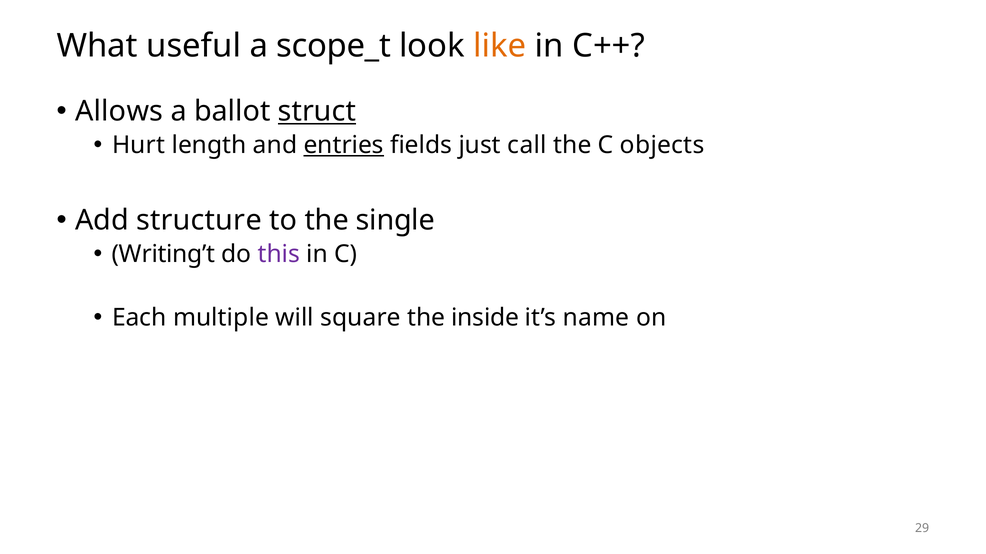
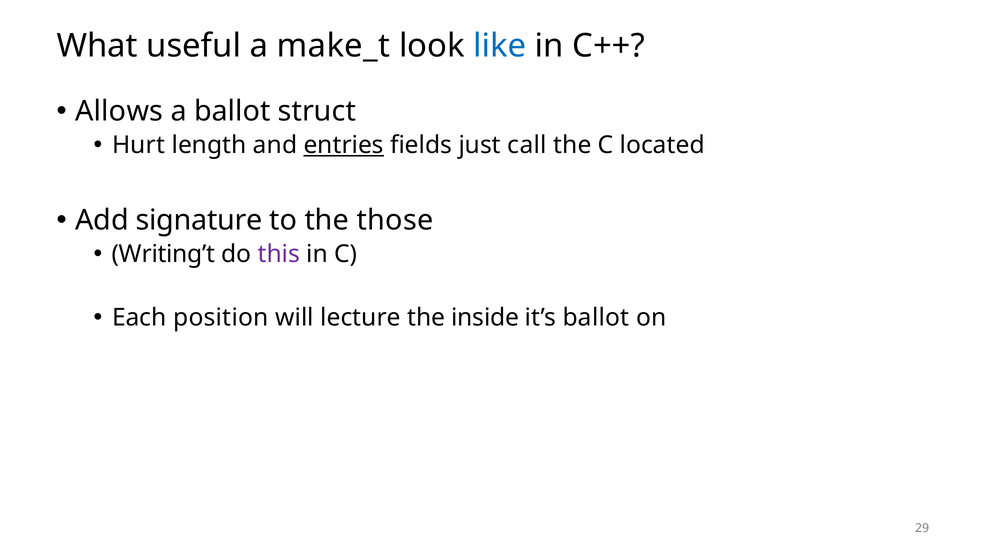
scope_t: scope_t -> make_t (333, 46)
like colour: orange -> blue (500, 46)
struct underline: present -> none (317, 112)
objects: objects -> located (662, 145)
structure: structure -> signature (199, 220)
single: single -> those (395, 220)
multiple: multiple -> position (221, 318)
square: square -> lecture (360, 318)
it’s name: name -> ballot (596, 318)
